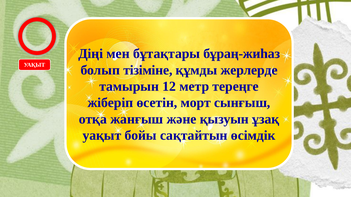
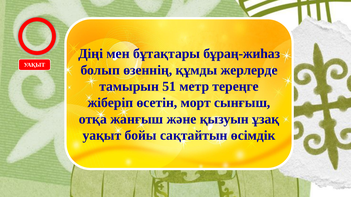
тізіміне: тізіміне -> өзеннің (148, 70)
12: 12 -> 51 (169, 87)
